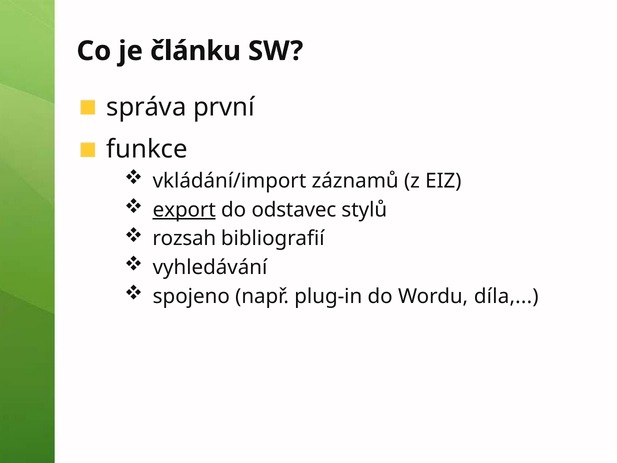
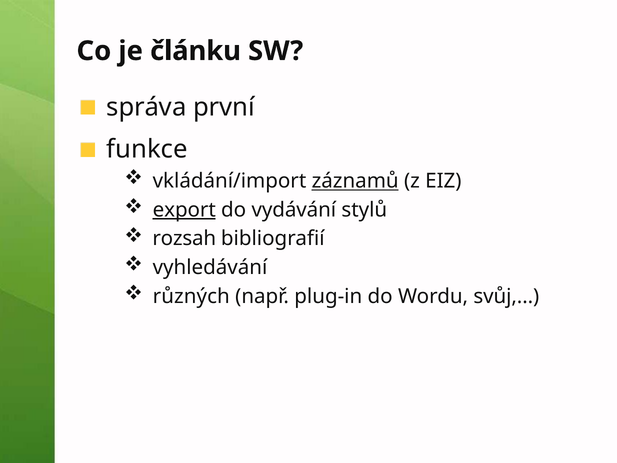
záznamů underline: none -> present (355, 181)
odstavec: odstavec -> vydávání (294, 210)
spojeno: spojeno -> různých (191, 296)
díla: díla -> svůj (506, 296)
